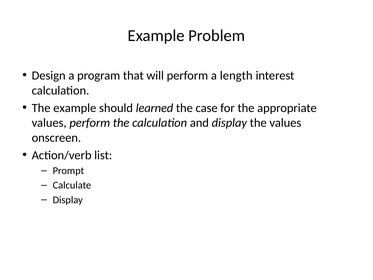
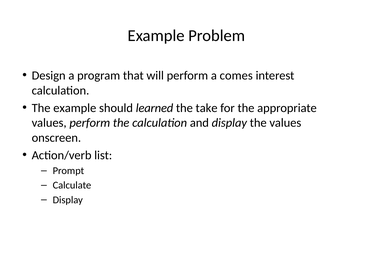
length: length -> comes (236, 75)
case: case -> take (207, 108)
